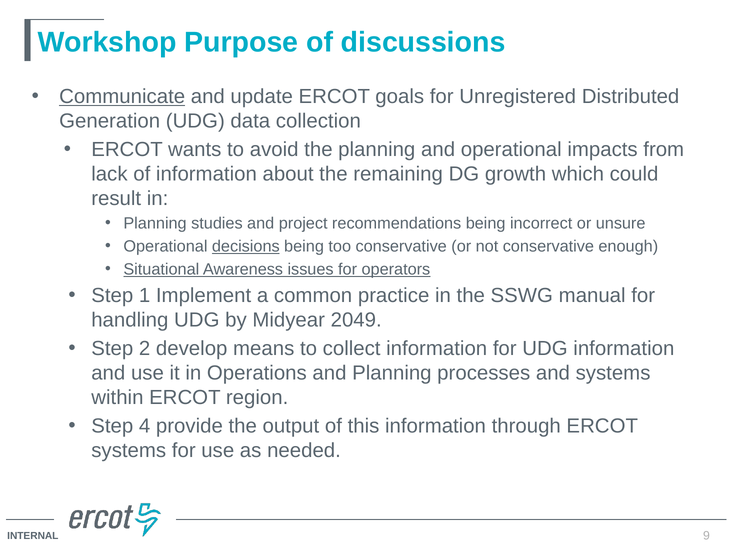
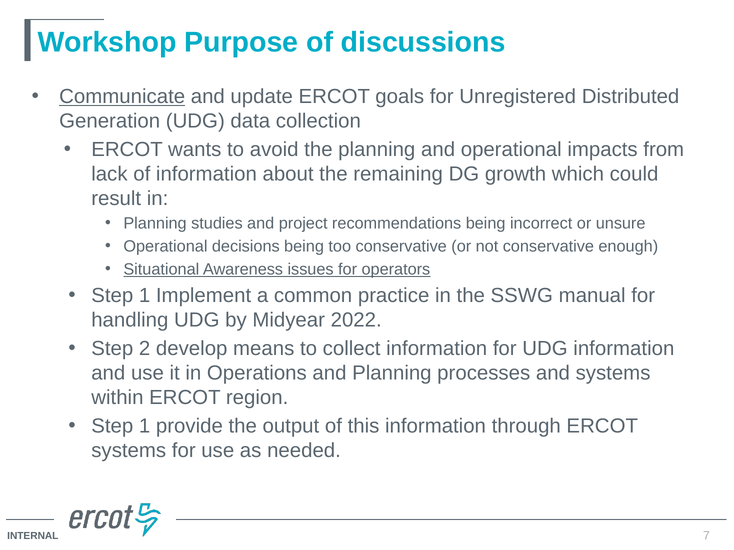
decisions underline: present -> none (246, 247)
2049: 2049 -> 2022 (356, 320)
4: 4 -> 1 (145, 426)
9: 9 -> 7 (707, 536)
